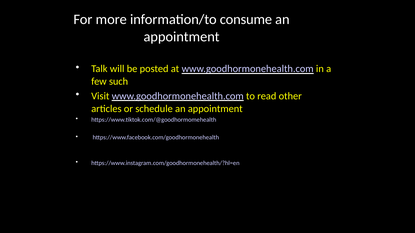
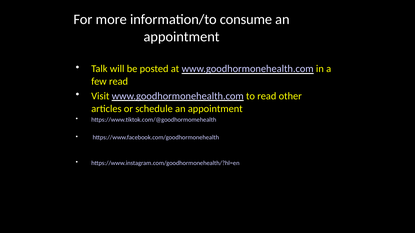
few such: such -> read (119, 82)
